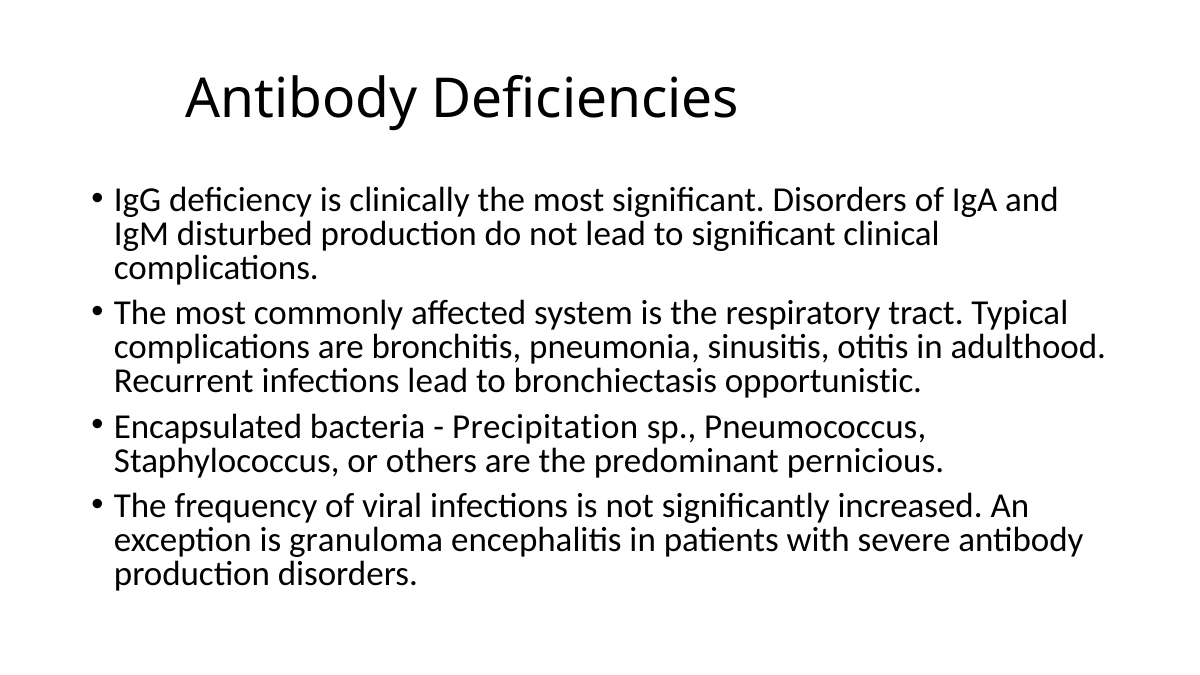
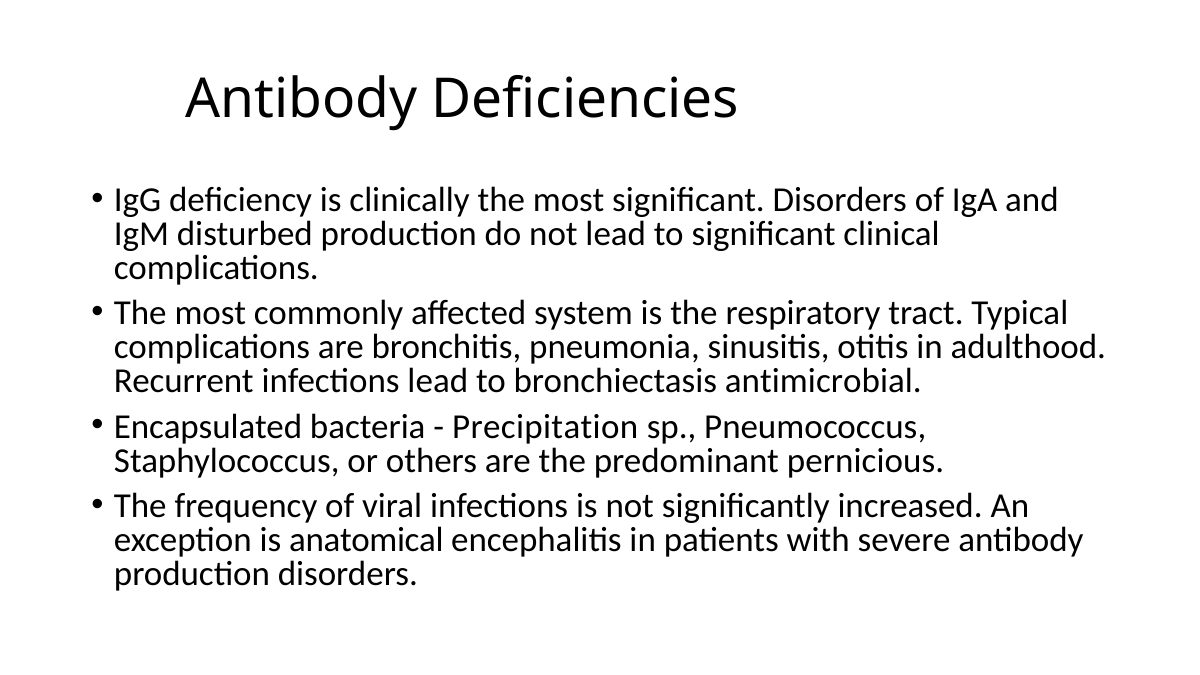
opportunistic: opportunistic -> antimicrobial (823, 381)
granuloma: granuloma -> anatomical (366, 540)
